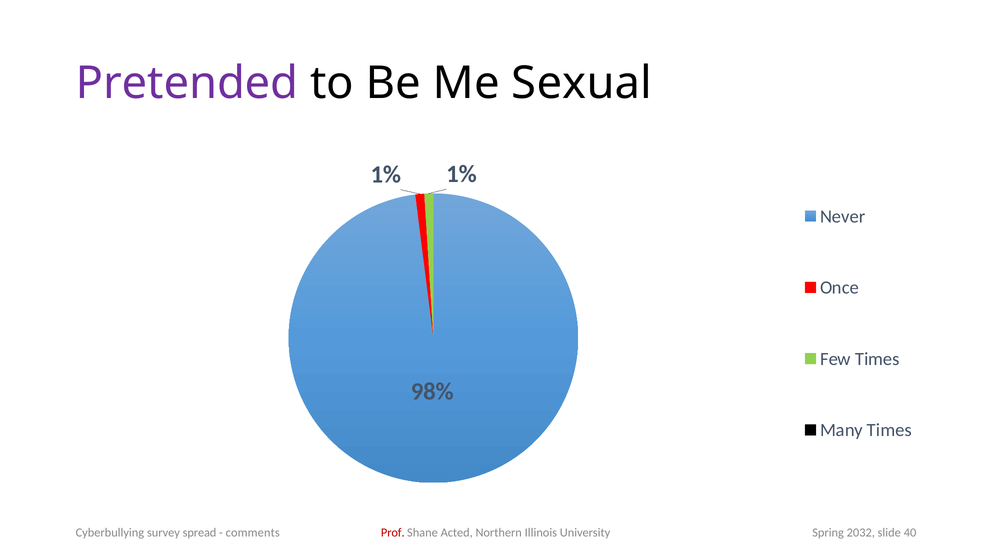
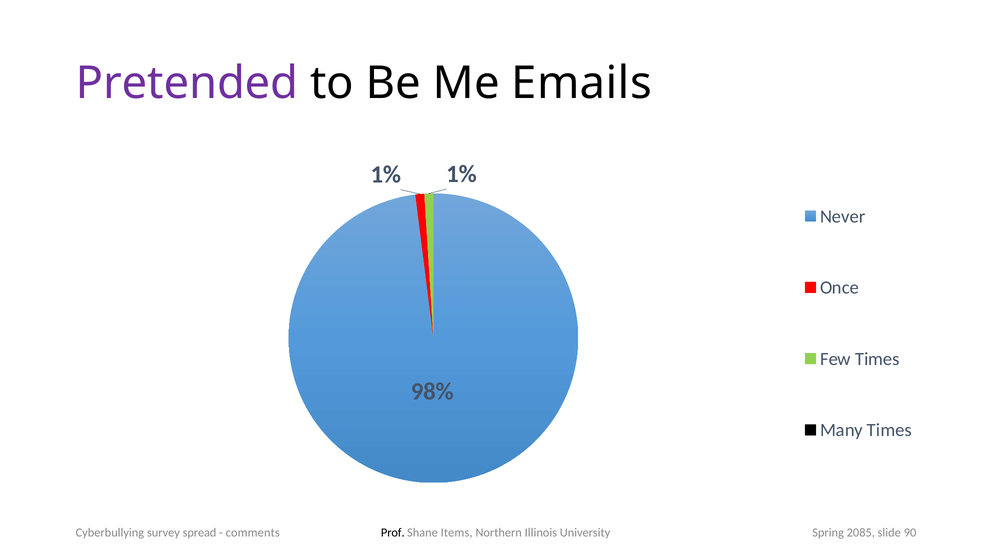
Sexual: Sexual -> Emails (582, 83)
Prof colour: red -> black (393, 533)
Acted: Acted -> Items (457, 533)
2032: 2032 -> 2085 (861, 533)
40: 40 -> 90 (910, 533)
